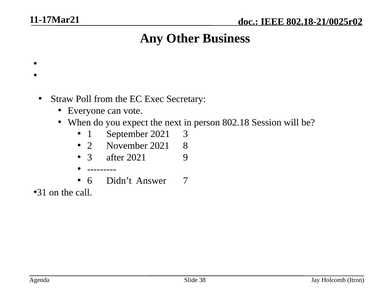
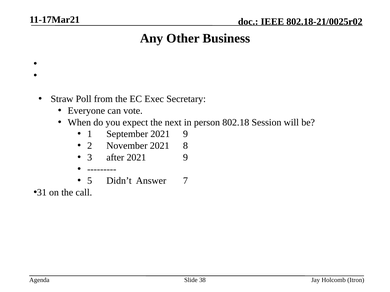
September 2021 3: 3 -> 9 (185, 134)
6: 6 -> 5 (90, 181)
